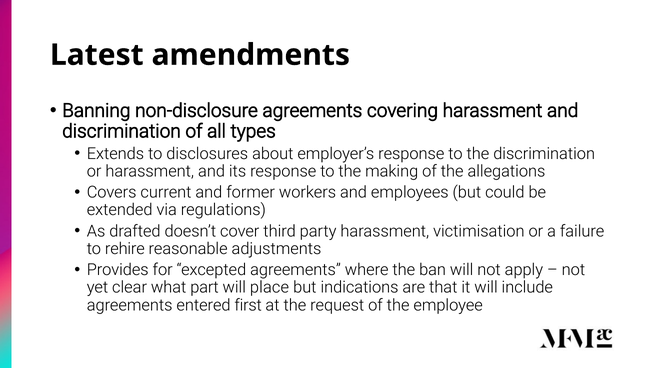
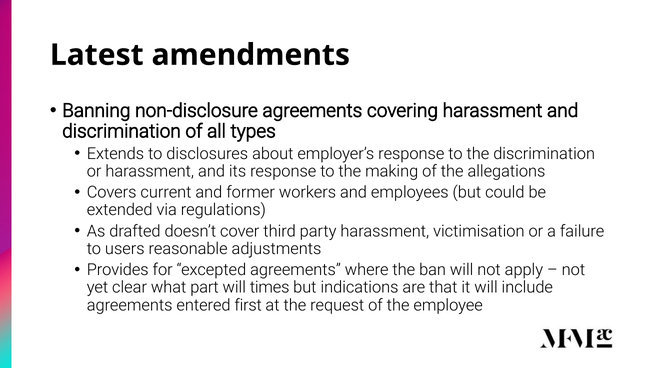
rehire: rehire -> users (125, 249)
place: place -> times (270, 288)
